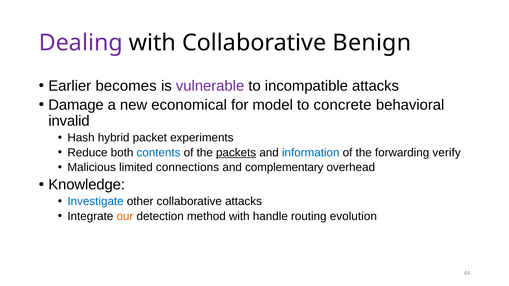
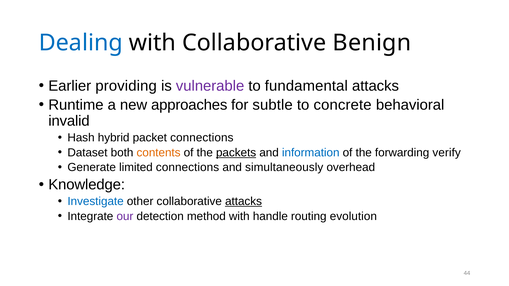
Dealing colour: purple -> blue (81, 43)
becomes: becomes -> providing (126, 86)
incompatible: incompatible -> fundamental (306, 86)
Damage: Damage -> Runtime (76, 105)
economical: economical -> approaches (189, 105)
model: model -> subtle (273, 105)
packet experiments: experiments -> connections (202, 138)
Reduce: Reduce -> Dataset (87, 153)
contents colour: blue -> orange (159, 153)
Malicious: Malicious -> Generate (92, 168)
complementary: complementary -> simultaneously (284, 168)
attacks underline: none -> present (244, 202)
our colour: orange -> purple (125, 216)
